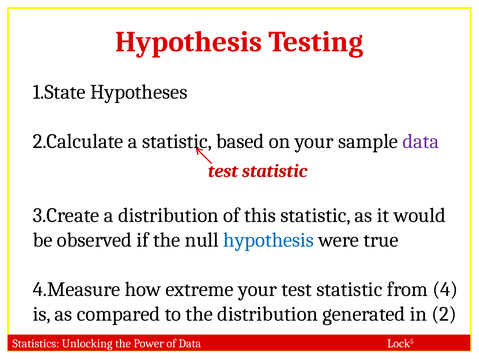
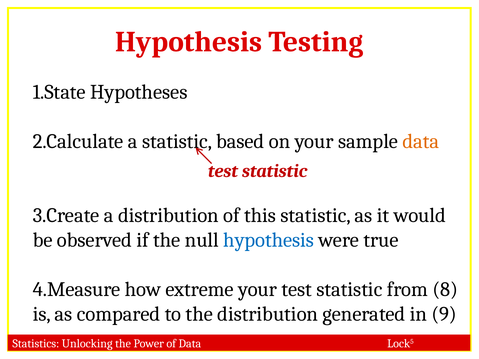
data colour: purple -> orange (421, 141)
4: 4 -> 8 (445, 290)
2: 2 -> 9 (444, 314)
